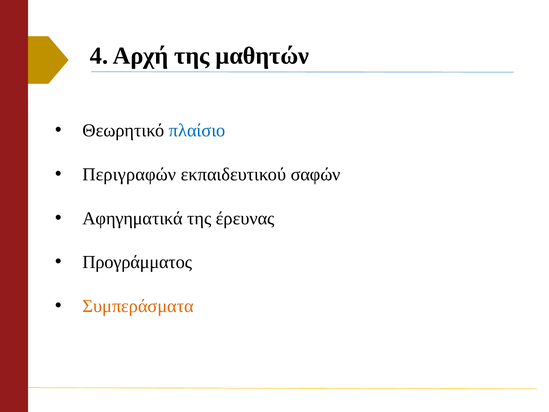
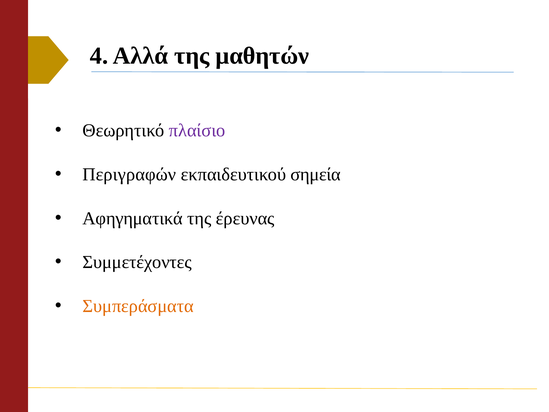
Αρχή: Αρχή -> Αλλά (140, 56)
πλαίσιο colour: blue -> purple (197, 130)
σαφών: σαφών -> σημεία (316, 174)
Προγράμματος: Προγράμματος -> Συμμετέχοντες (137, 262)
